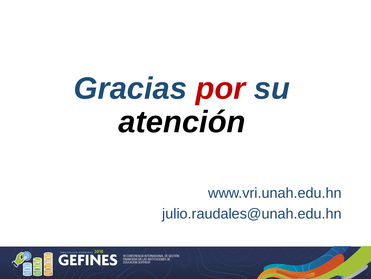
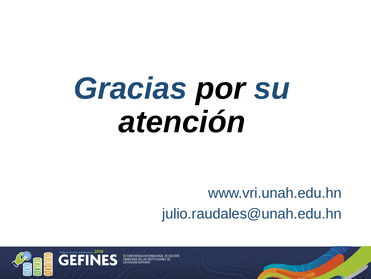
por colour: red -> black (221, 89)
